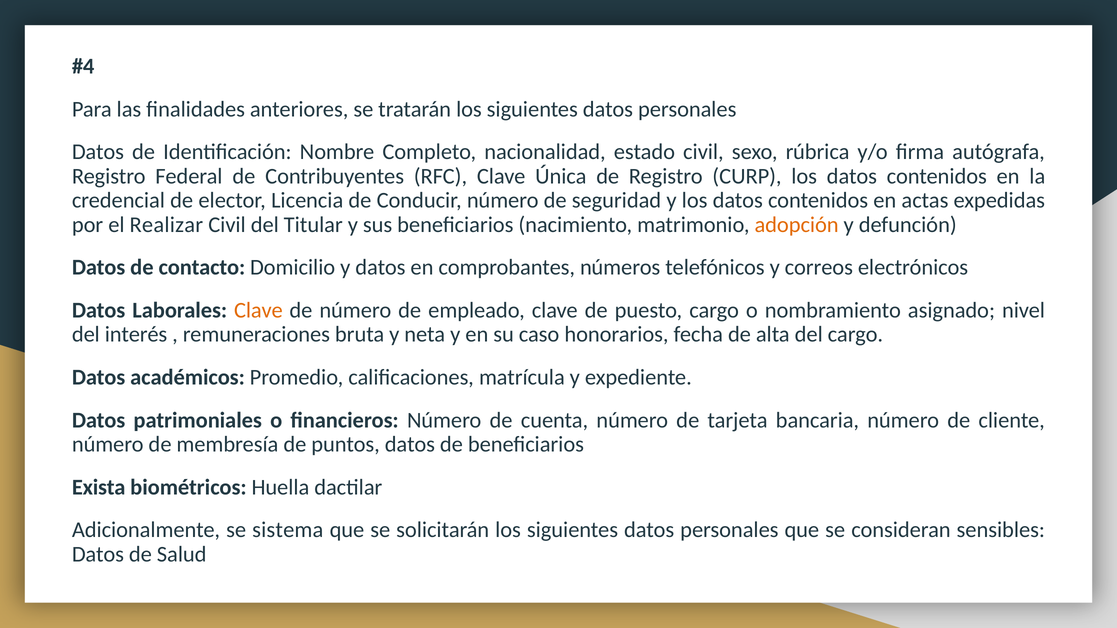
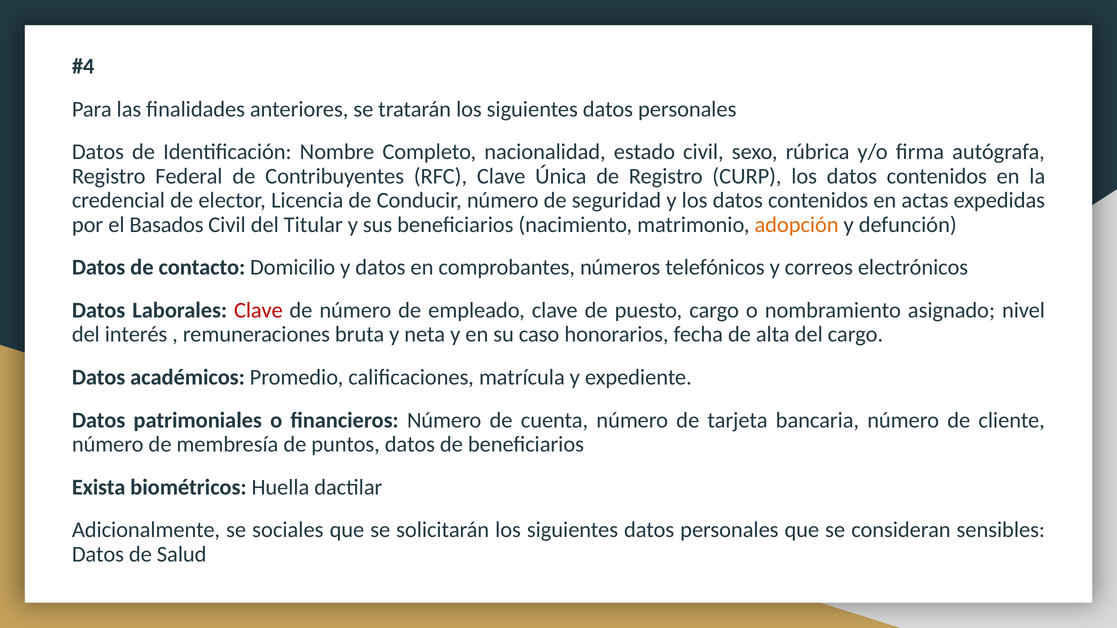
Realizar: Realizar -> Basados (167, 225)
Clave colour: orange -> red (258, 310)
sistema: sistema -> sociales (288, 530)
